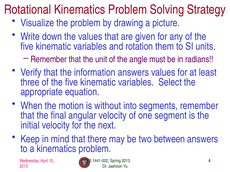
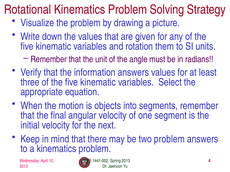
without: without -> objects (108, 106)
two between: between -> problem (169, 139)
